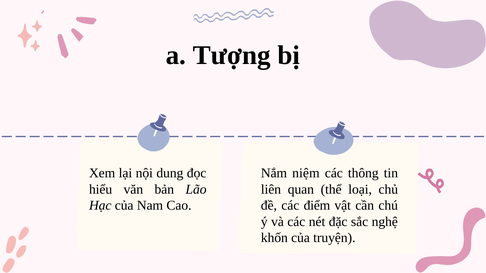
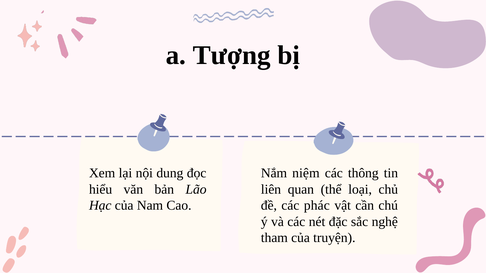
điểm: điểm -> phác (317, 206)
khốn: khốn -> tham (274, 238)
